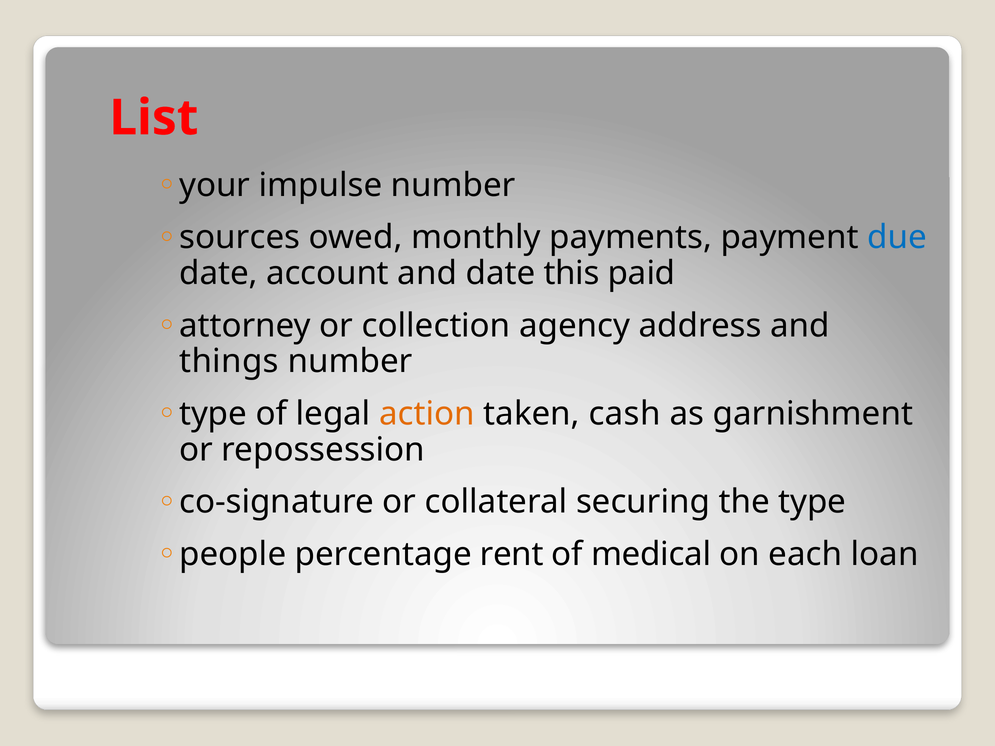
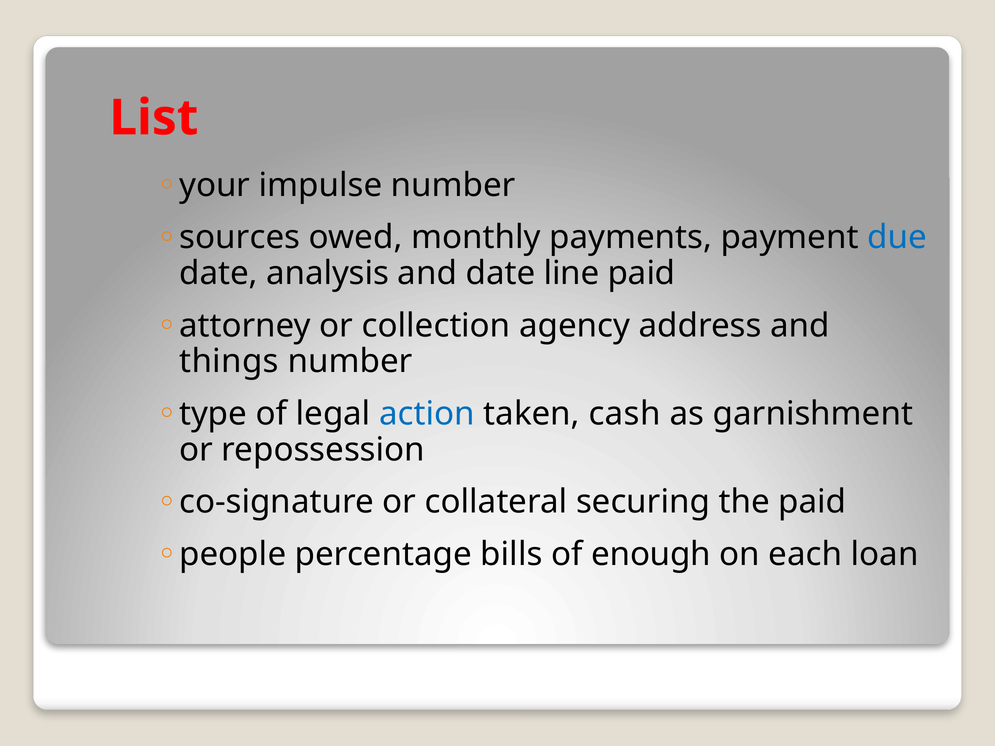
account: account -> analysis (328, 273)
this: this -> line (572, 273)
action colour: orange -> blue (427, 414)
the type: type -> paid (812, 502)
rent: rent -> bills (511, 555)
medical: medical -> enough (651, 555)
